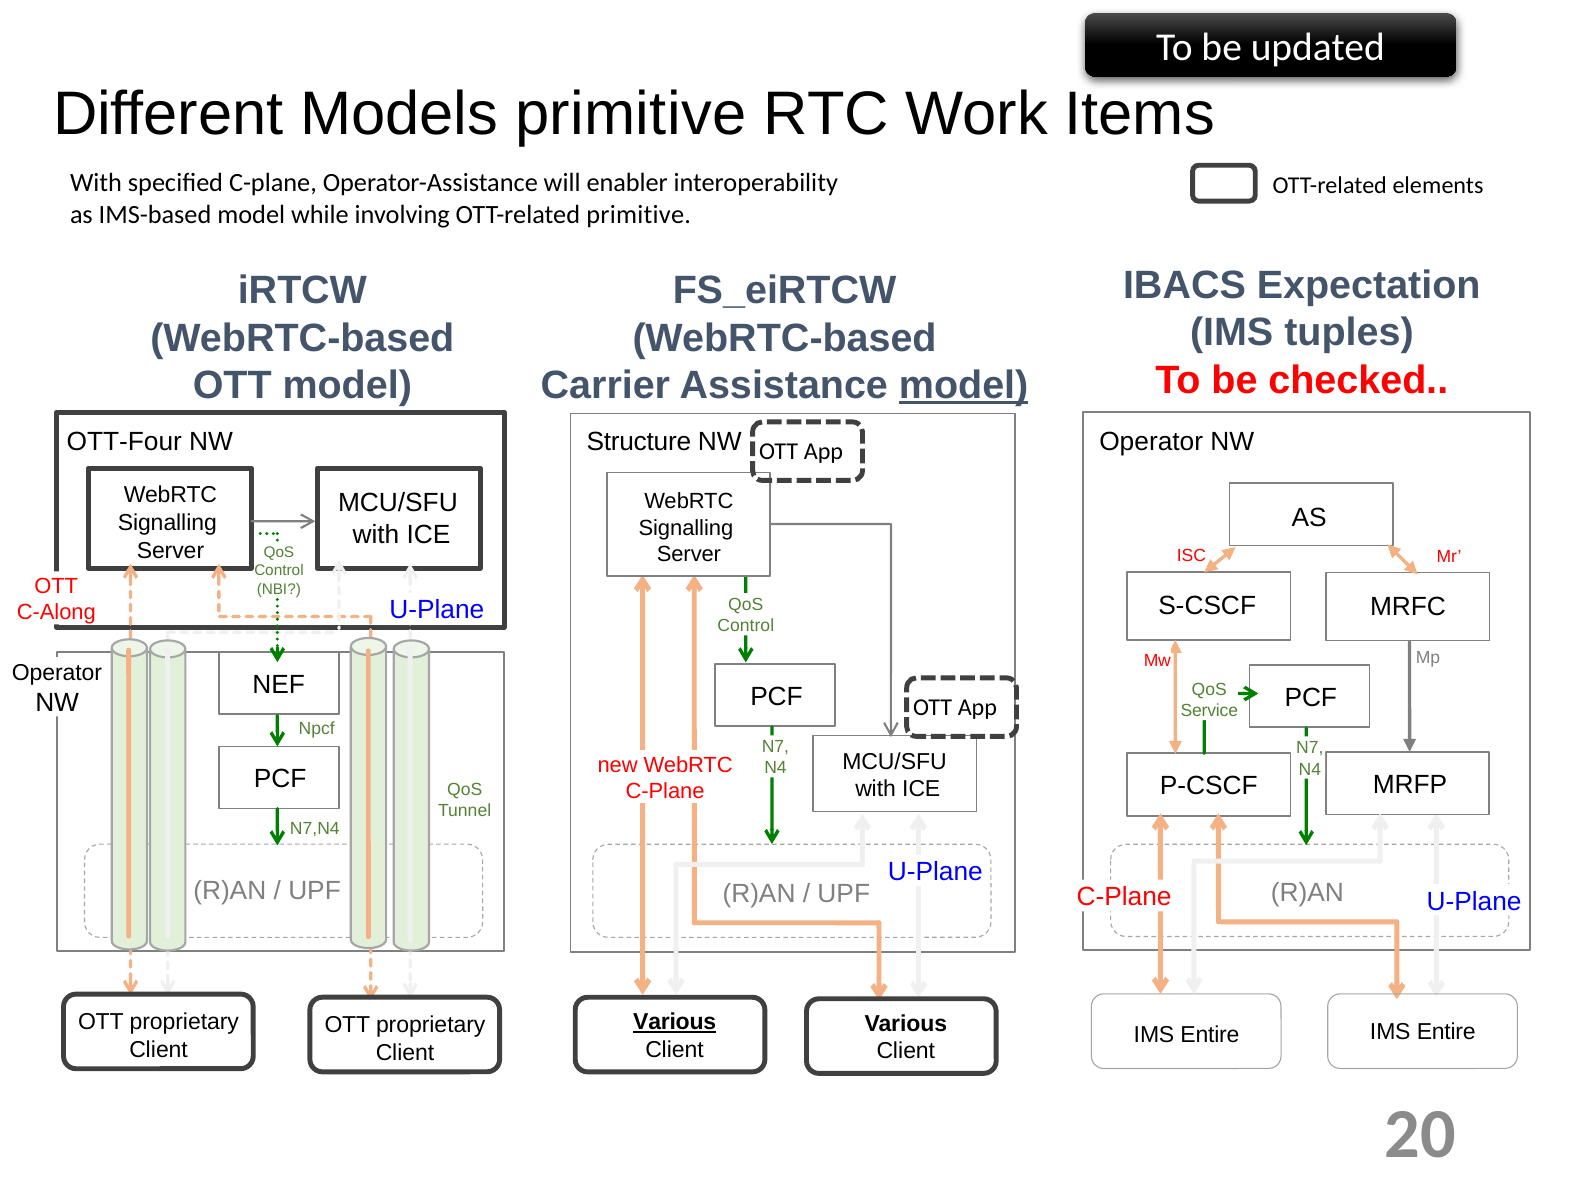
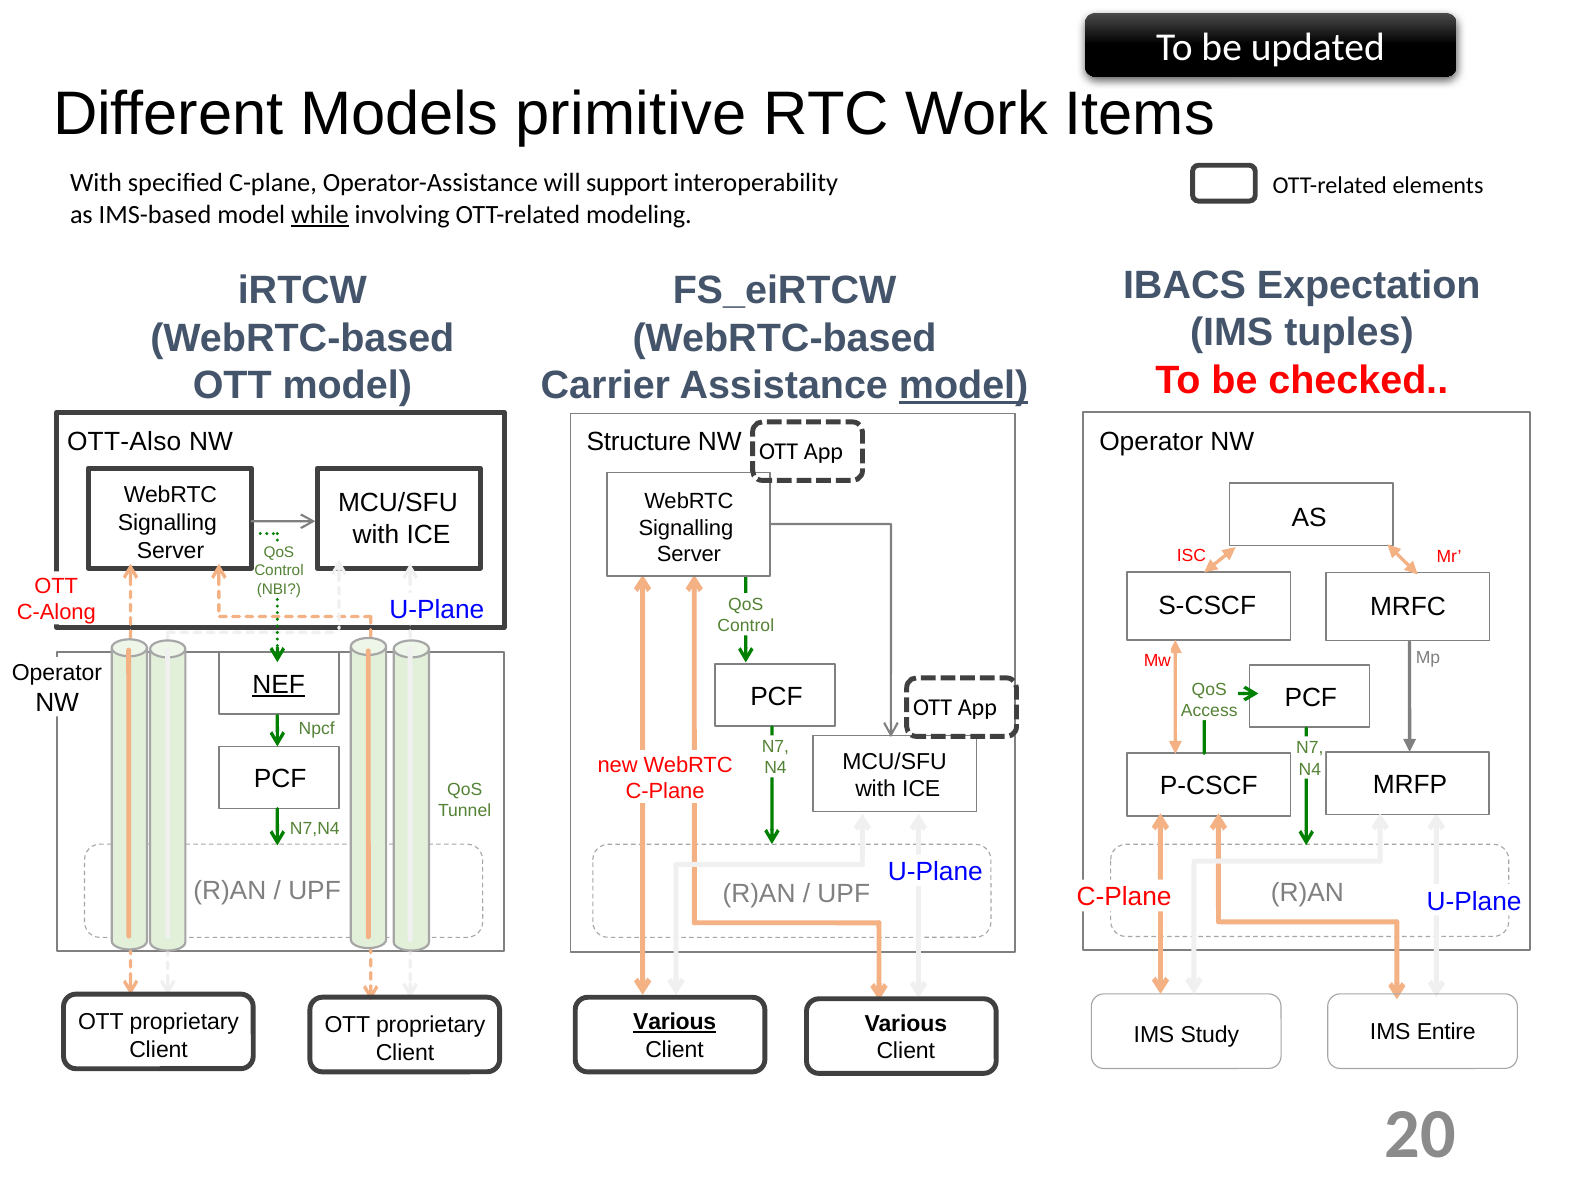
enabler: enabler -> support (627, 183)
while underline: none -> present (320, 215)
OTT-related primitive: primitive -> modeling (639, 215)
OTT-Four: OTT-Four -> OTT-Also (124, 442)
NEF underline: none -> present (279, 685)
Service: Service -> Access (1209, 711)
Entire: Entire -> Study (1210, 1035)
